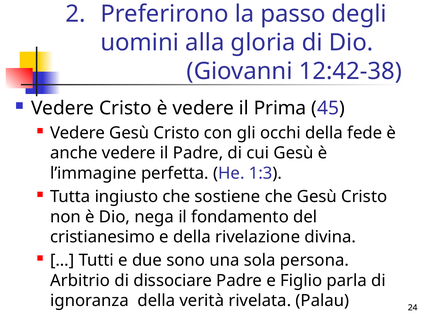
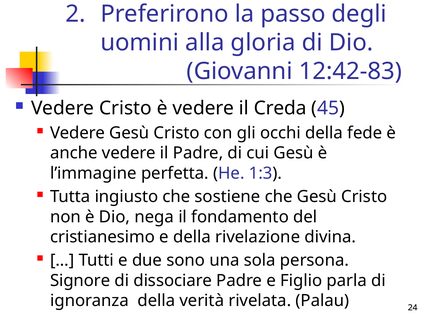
12:42-38: 12:42-38 -> 12:42-83 (350, 71)
Prima: Prima -> Creda (280, 108)
Arbitrio: Arbitrio -> Signore (80, 281)
